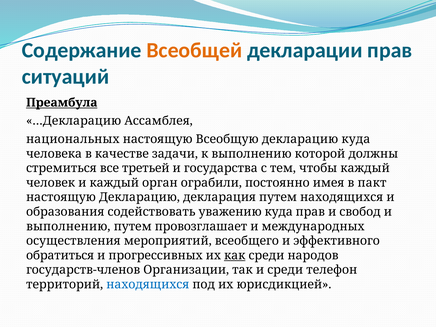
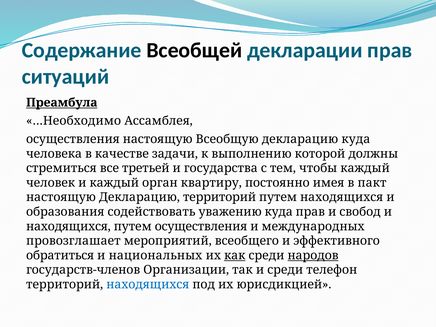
Всеобщей colour: orange -> black (194, 50)
…Декларацию: …Декларацию -> …Необходимо (74, 121)
национальных: национальных -> осуществления (73, 139)
ограбили: ограбили -> квартиру (211, 183)
Декларацию декларация: декларация -> территорий (220, 197)
выполнению: выполнению -> находящихся (68, 226)
путем провозглашает: провозглашает -> осуществления (201, 226)
осуществления: осуществления -> провозглашает (73, 241)
прогрессивных: прогрессивных -> национальных (155, 255)
народов underline: none -> present (313, 255)
